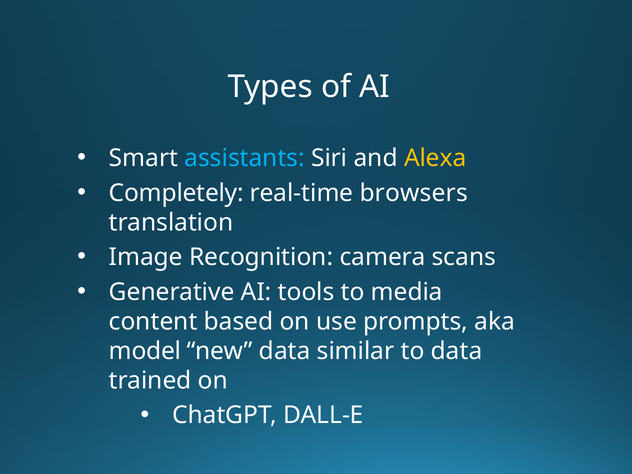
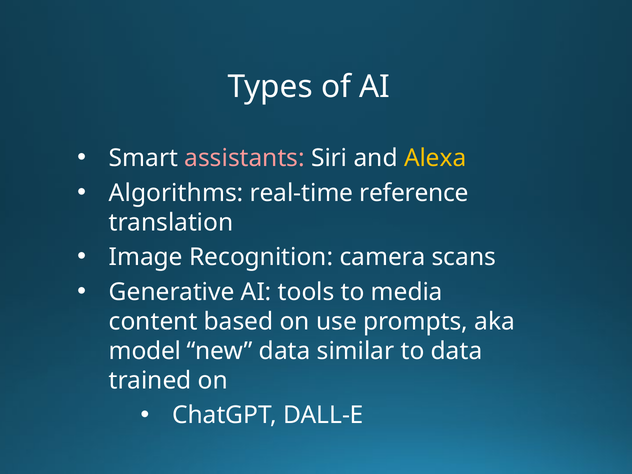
assistants colour: light blue -> pink (245, 158)
Completely: Completely -> Algorithms (176, 193)
browsers: browsers -> reference (414, 193)
